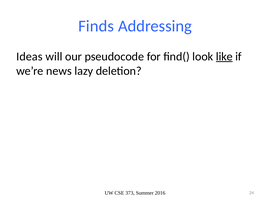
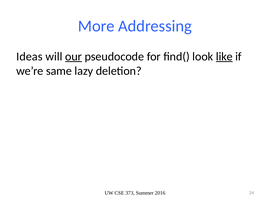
Finds: Finds -> More (96, 26)
our underline: none -> present (74, 57)
news: news -> same (59, 71)
